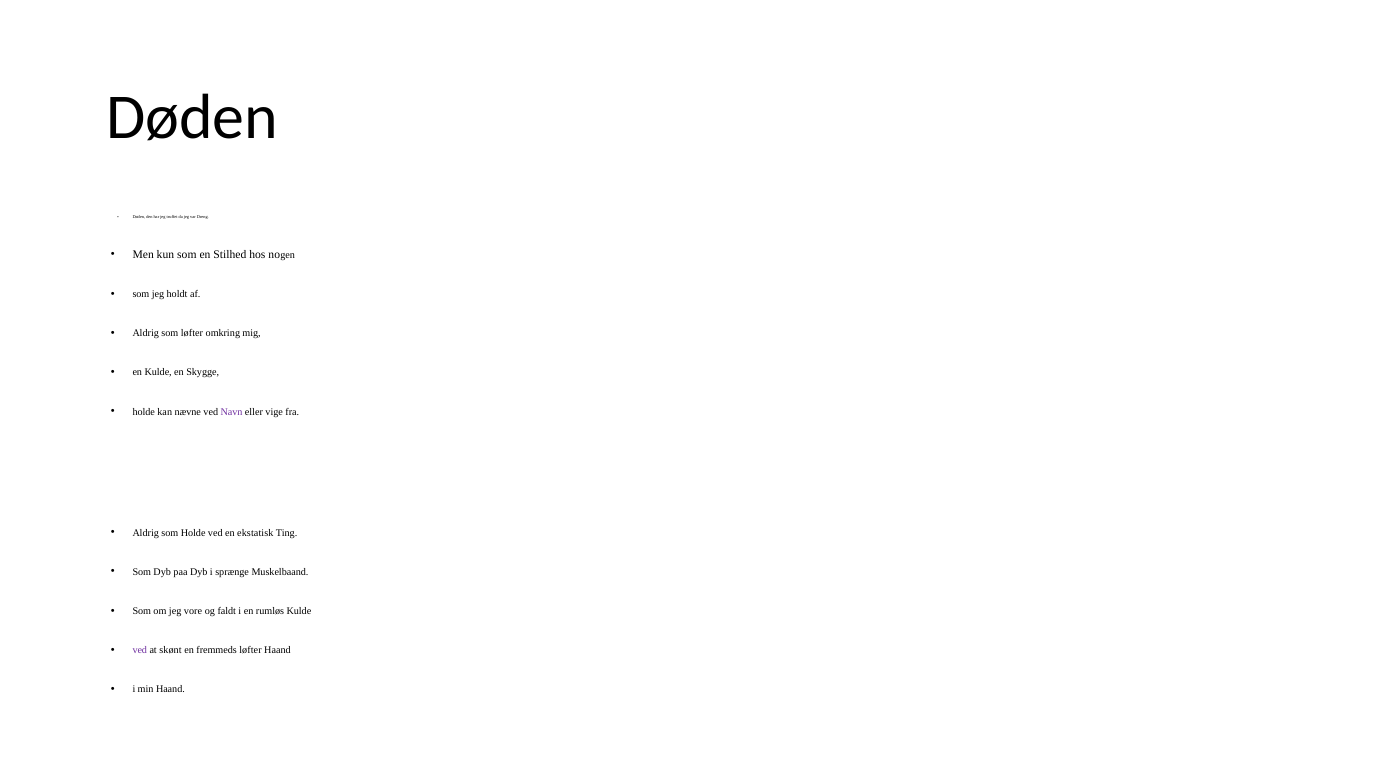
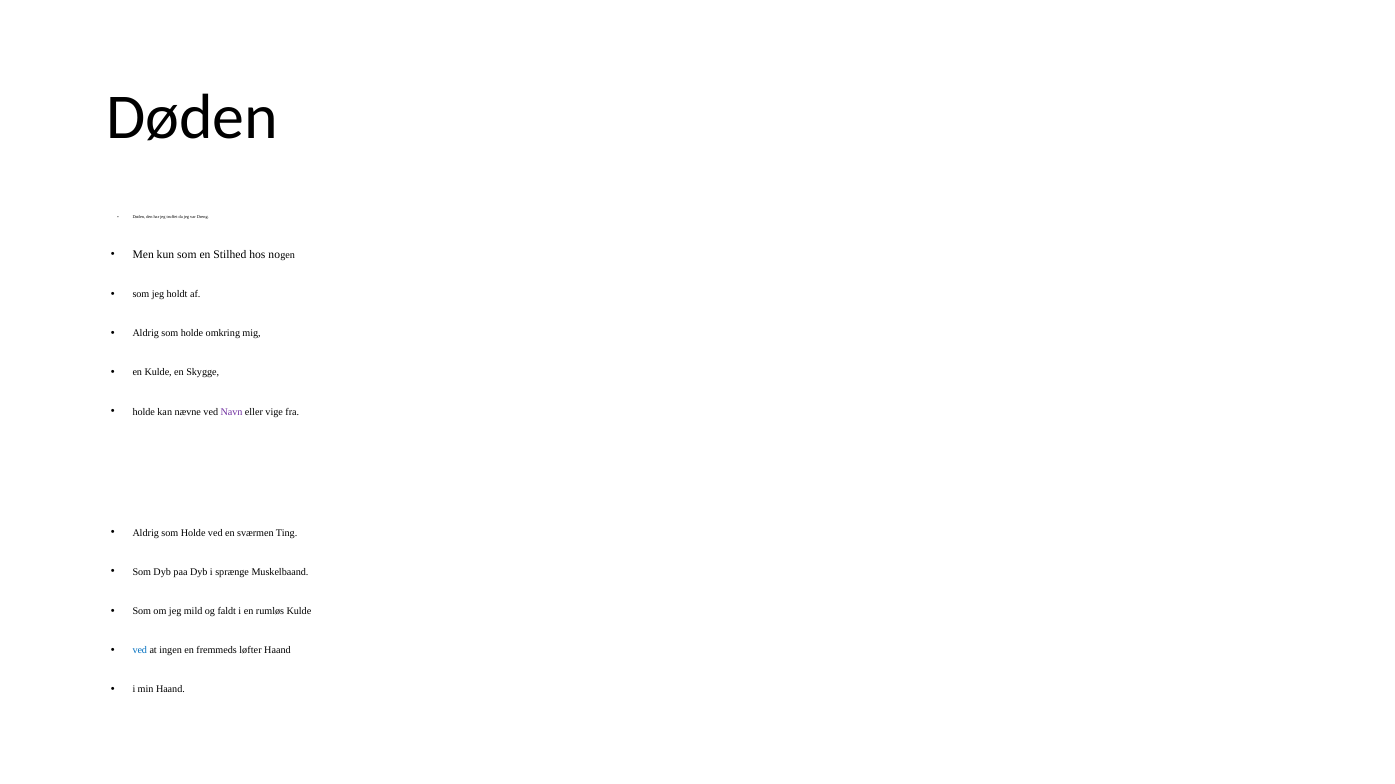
løfter: løfter -> holde (192, 334)
ekstatisk: ekstatisk -> sværmen (255, 533)
vore: vore -> mild (193, 612)
ved colour: purple -> blue (140, 651)
skønt: skønt -> ingen (171, 651)
